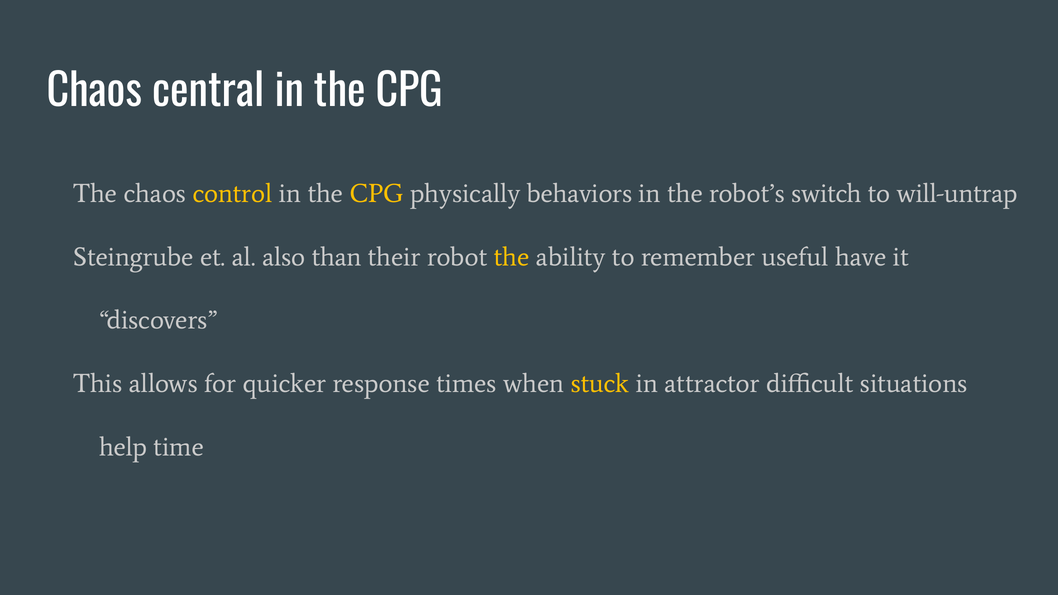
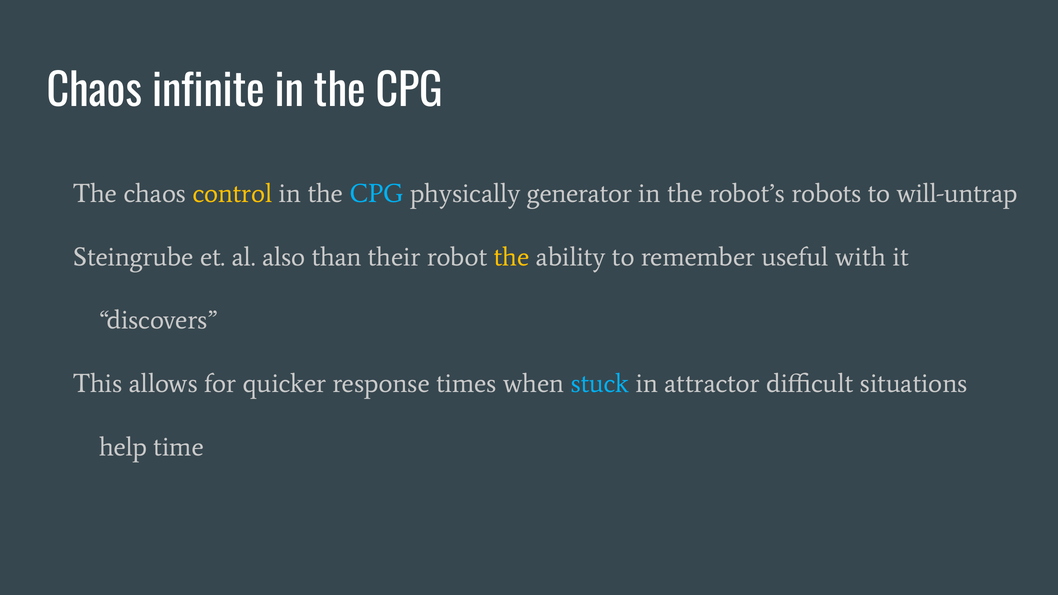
central: central -> infinite (208, 92)
CPG colour: yellow -> light blue (377, 193)
behaviors: behaviors -> generator (579, 193)
switch: switch -> robots (827, 193)
have: have -> with (861, 257)
stuck colour: yellow -> light blue (600, 384)
